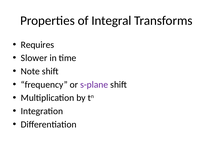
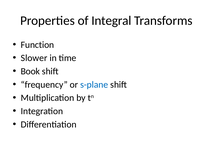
Requires: Requires -> Function (37, 45)
Note: Note -> Book (30, 71)
s-plane colour: purple -> blue (94, 84)
